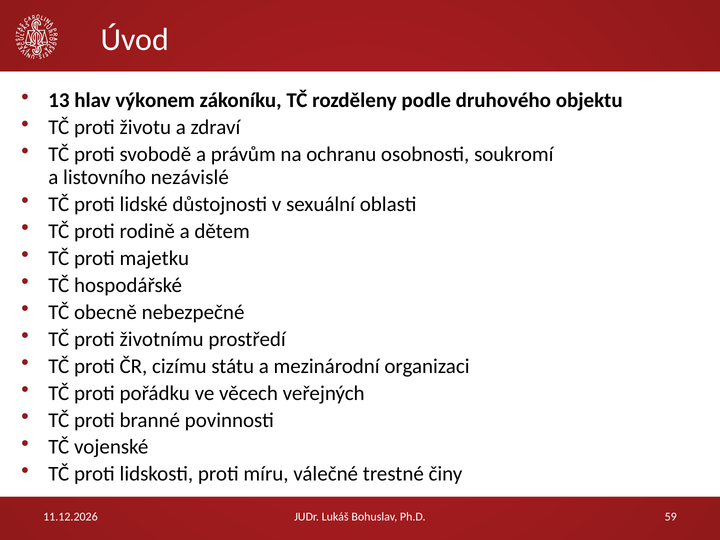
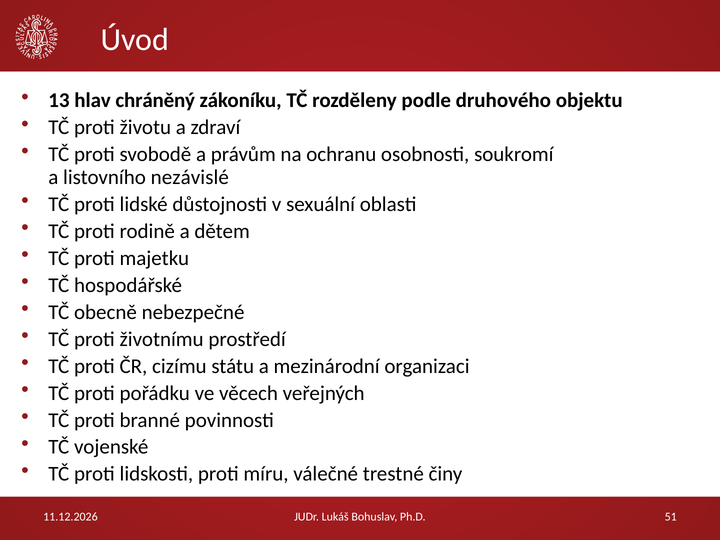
výkonem: výkonem -> chráněný (155, 101)
59: 59 -> 51 (671, 517)
